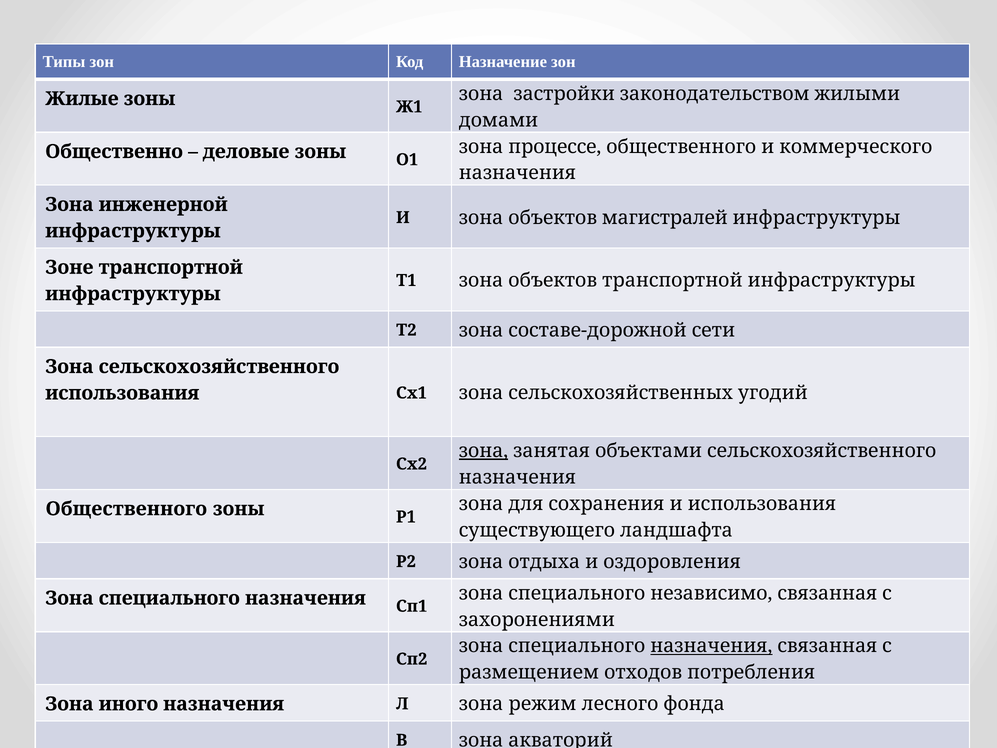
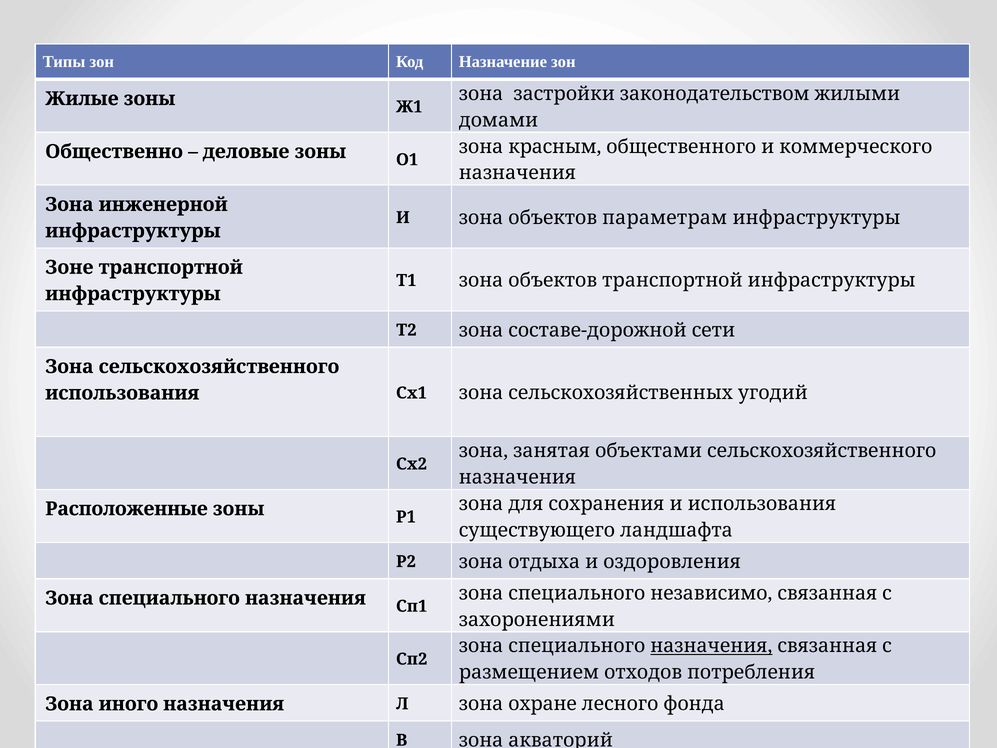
процессе: процессе -> красным (555, 147)
магистралей: магистралей -> параметрам (665, 218)
зона underline: present -> none (484, 451)
Общественного: Общественного -> Расположенные (127, 509)
режим: режим -> охране (543, 704)
